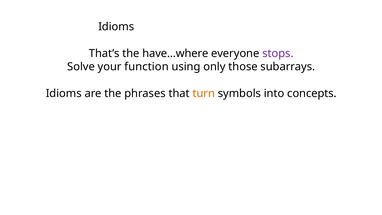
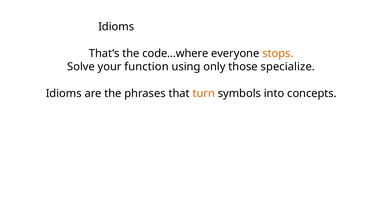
have…where: have…where -> code…where (175, 53)
stops colour: purple -> orange (278, 53)
subarrays: subarrays -> specialize (288, 67)
